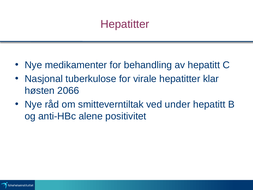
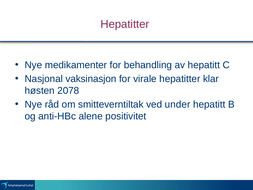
tuberkulose: tuberkulose -> vaksinasjon (91, 79)
2066: 2066 -> 2078 (68, 91)
